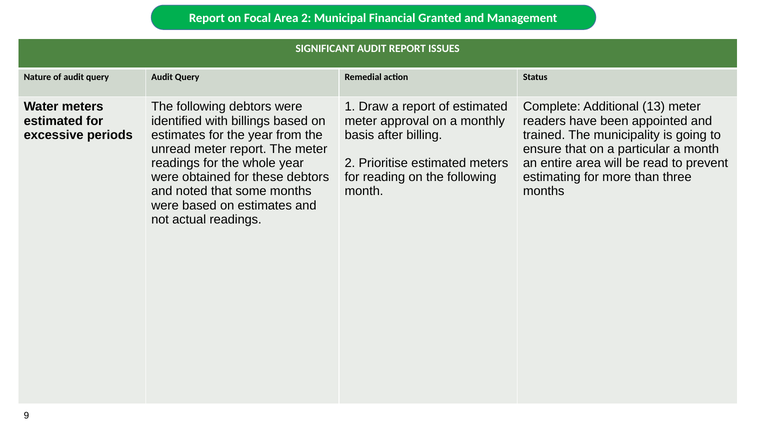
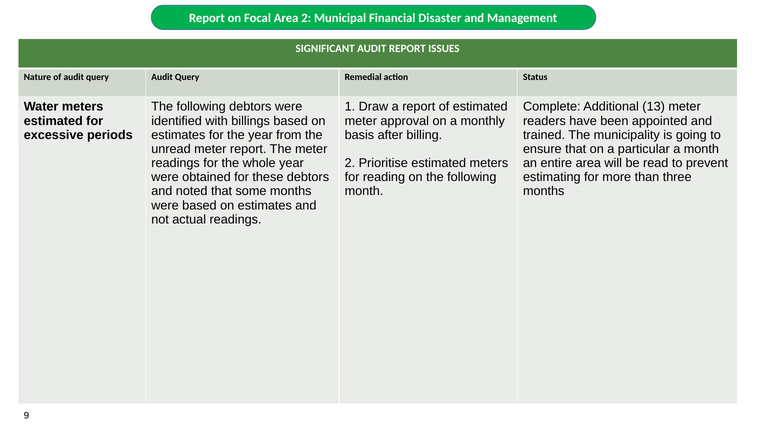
Granted: Granted -> Disaster (440, 18)
